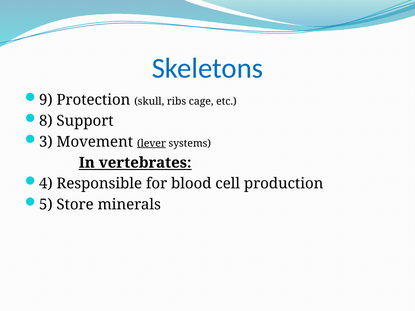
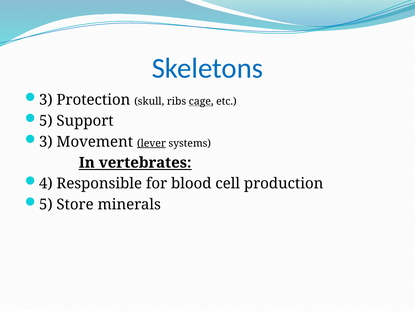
9: 9 -> 3 (46, 100)
cage underline: none -> present (201, 101)
8: 8 -> 5 (46, 121)
